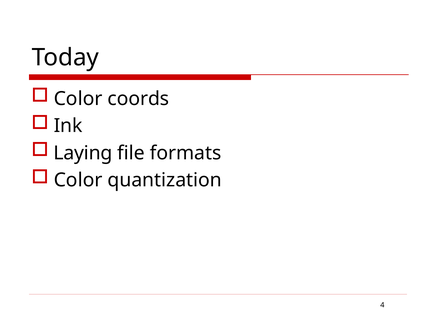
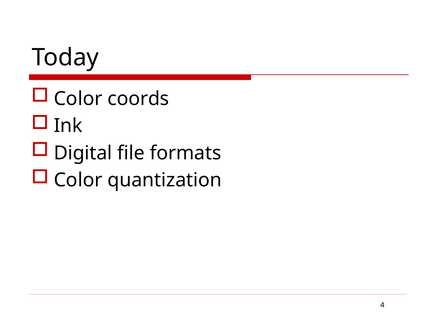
Laying: Laying -> Digital (83, 153)
